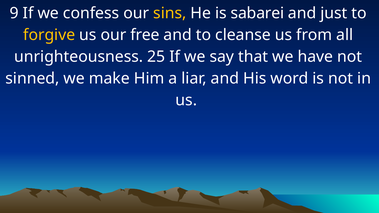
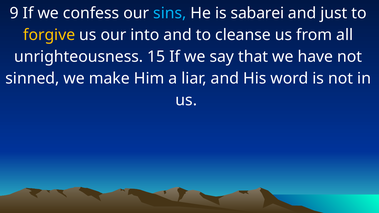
sins colour: yellow -> light blue (170, 13)
free: free -> into (145, 35)
25: 25 -> 15 (156, 57)
